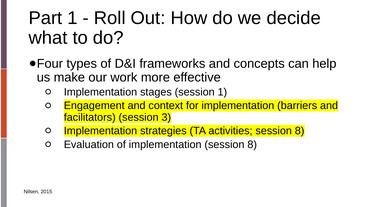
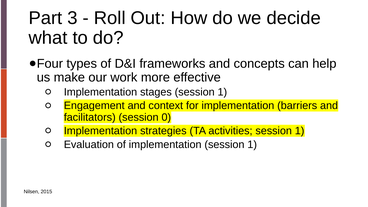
Part 1: 1 -> 3 (72, 18)
3: 3 -> 0 (166, 117)
activities session 8: 8 -> 1 (300, 131)
implementation session 8: 8 -> 1 (252, 145)
